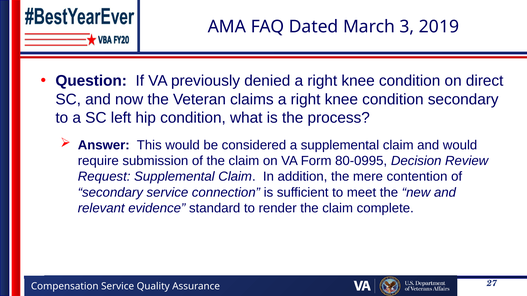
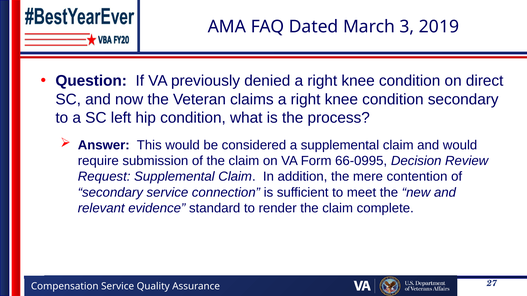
80-0995: 80-0995 -> 66-0995 (361, 161)
